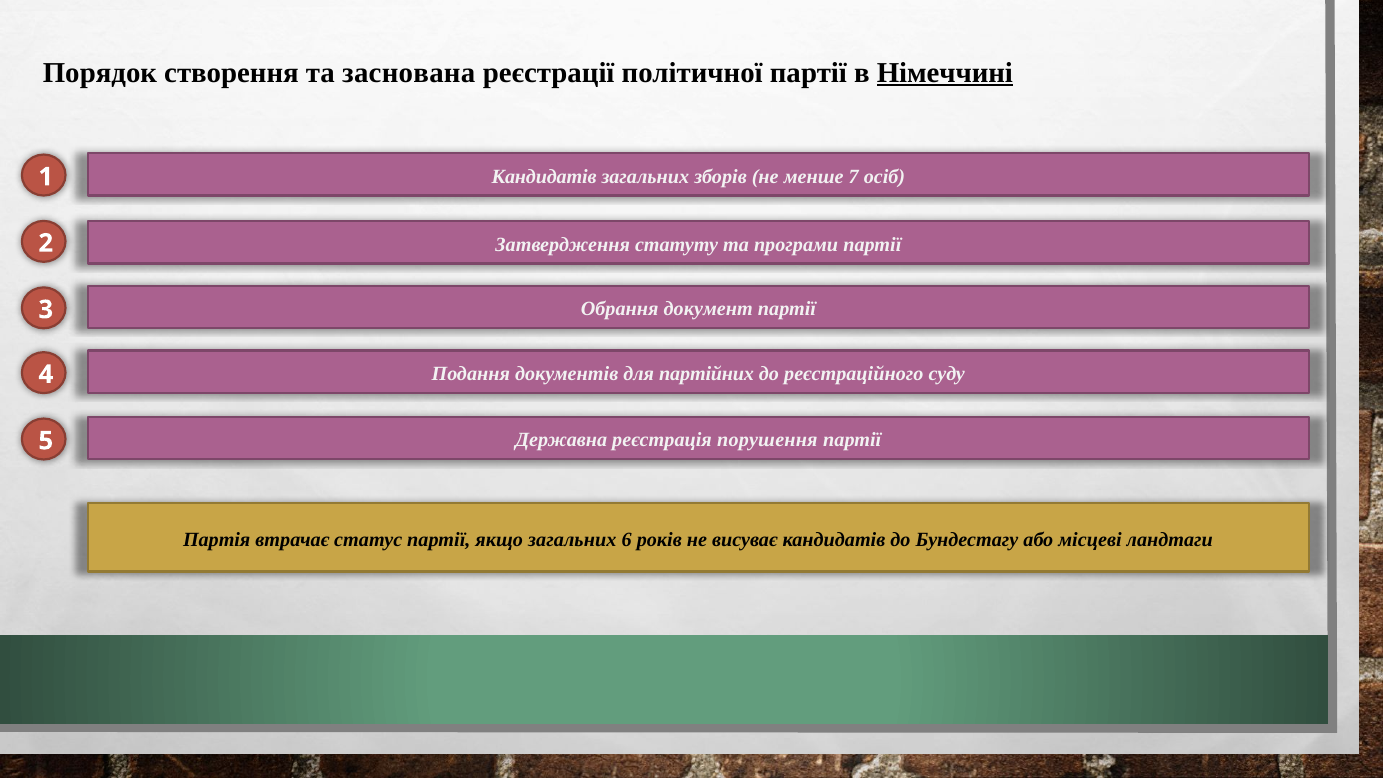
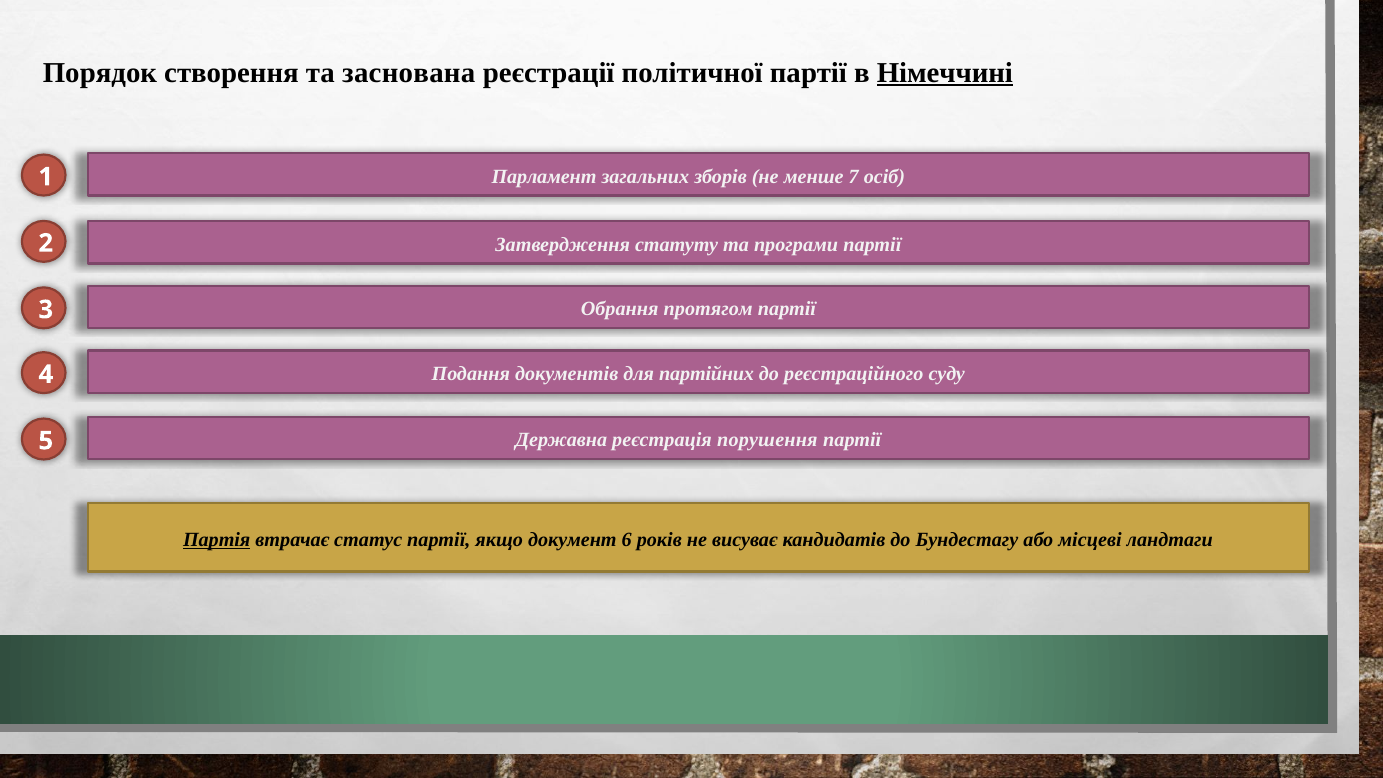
Кандидатів: Кандидатів -> Парламент (544, 176)
документ: документ -> протягом (708, 309)
Партія underline: none -> present (217, 540)
якщо загальних: загальних -> документ (572, 540)
